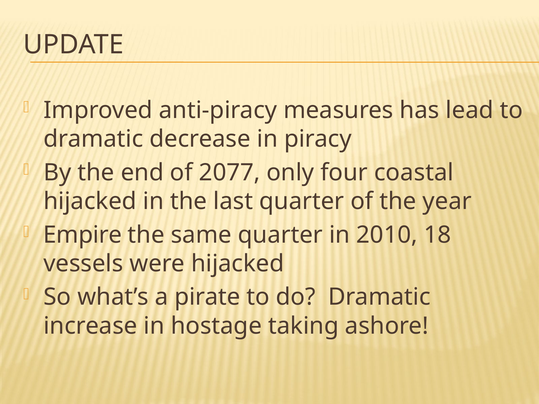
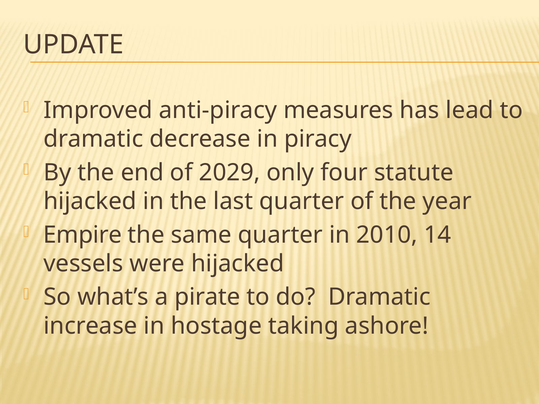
2077: 2077 -> 2029 (230, 173)
coastal: coastal -> statute (414, 173)
18: 18 -> 14 (437, 235)
